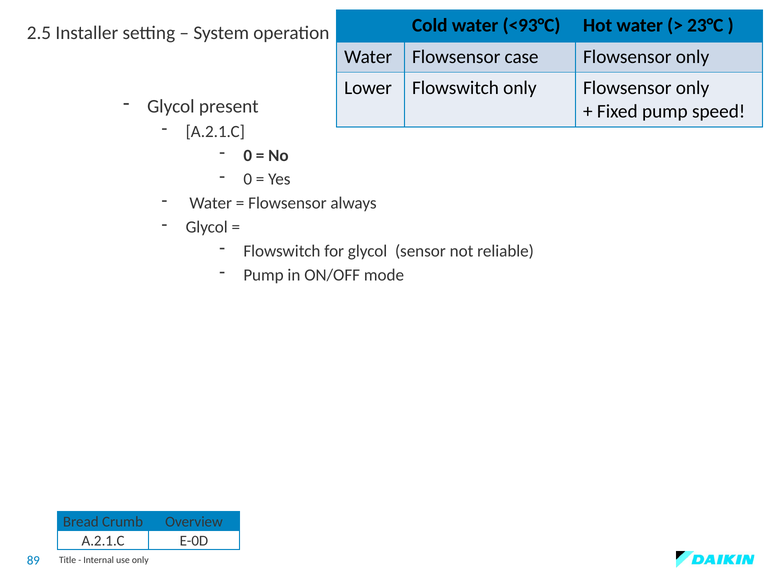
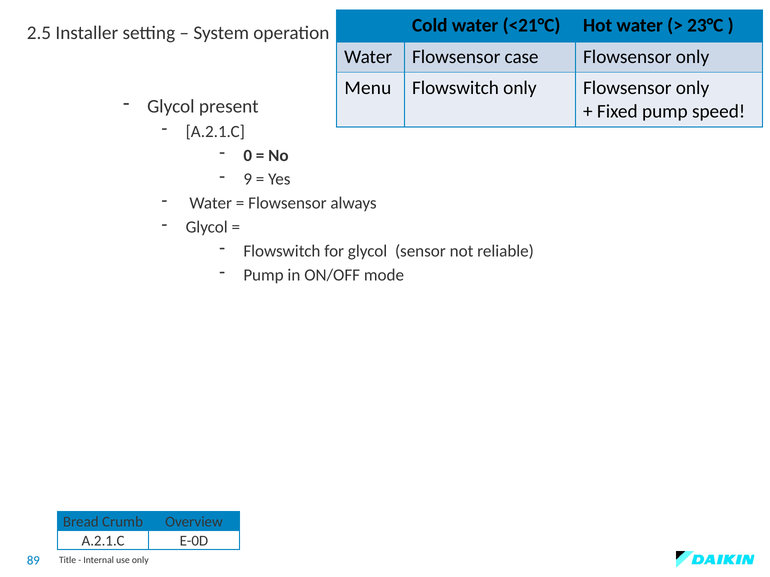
<93°C: <93°C -> <21°C (532, 26)
Lower: Lower -> Menu (368, 88)
0: 0 -> 9 (248, 179)
